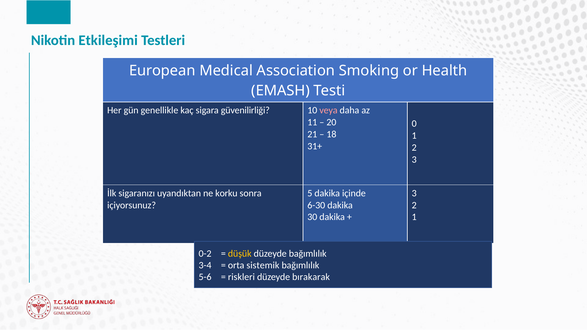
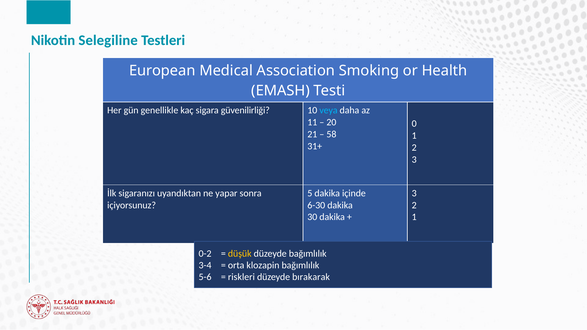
Etkileşimi: Etkileşimi -> Selegiline (108, 40)
veya colour: pink -> light blue (328, 110)
18: 18 -> 58 (331, 134)
korku: korku -> yapar (226, 193)
sistemik: sistemik -> klozapin (263, 265)
